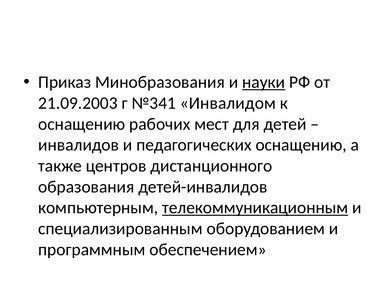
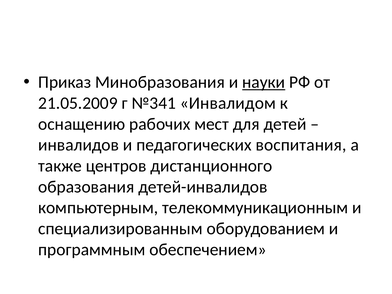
21.09.2003: 21.09.2003 -> 21.05.2009 (78, 103)
педагогических оснащению: оснащению -> воспитания (301, 145)
телекоммуникационным underline: present -> none (255, 208)
